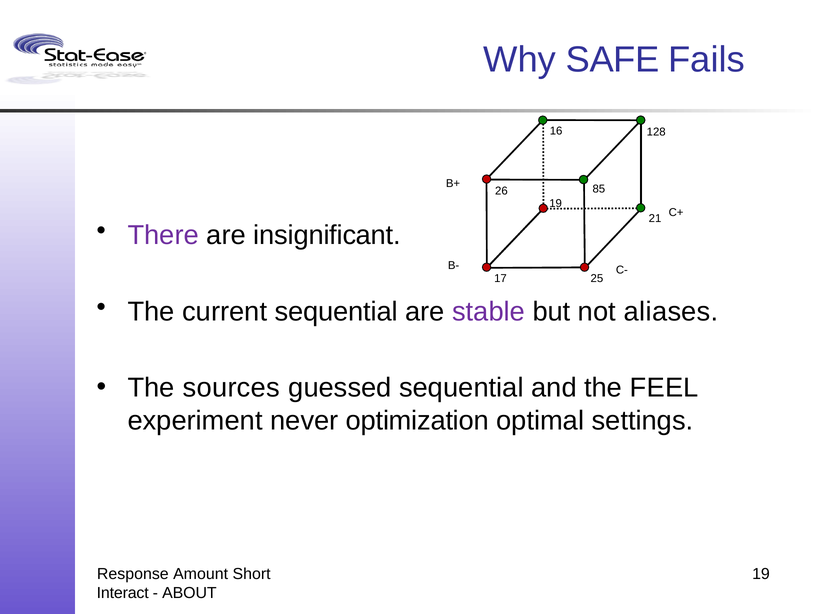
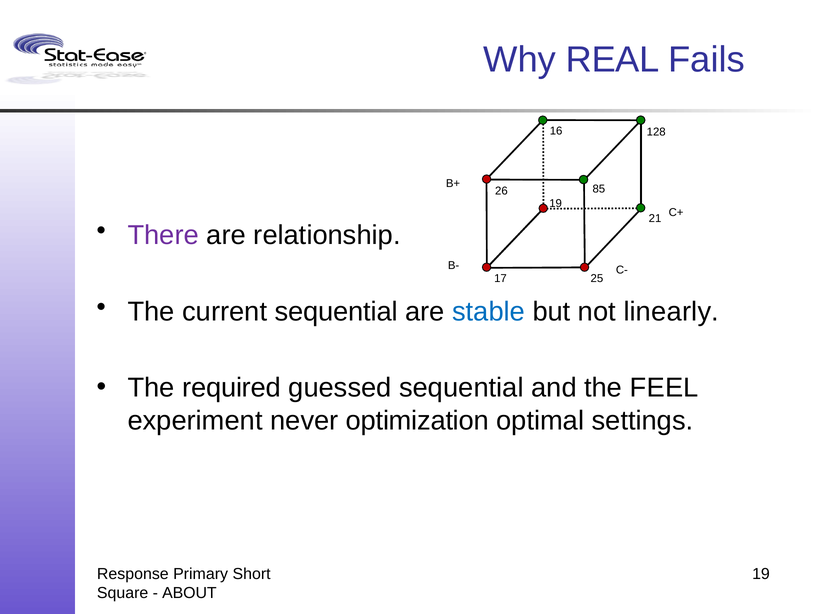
SAFE: SAFE -> REAL (613, 60)
insignificant: insignificant -> relationship (327, 235)
stable colour: purple -> blue (489, 312)
aliases: aliases -> linearly (671, 312)
sources: sources -> required (232, 388)
Amount: Amount -> Primary (201, 574)
Interact: Interact -> Square (123, 593)
